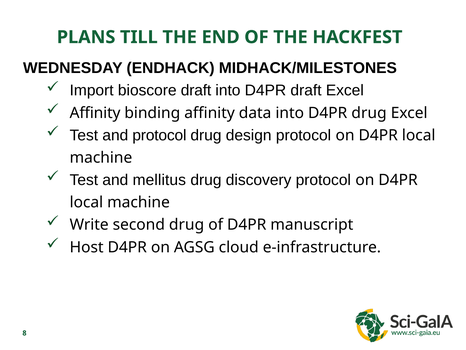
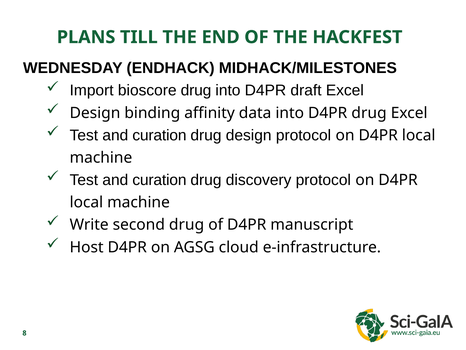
bioscore draft: draft -> drug (196, 90)
Affinity: Affinity -> Design (95, 113)
protocol: protocol -> curation (159, 135)
mellitus: mellitus -> curation (159, 180)
